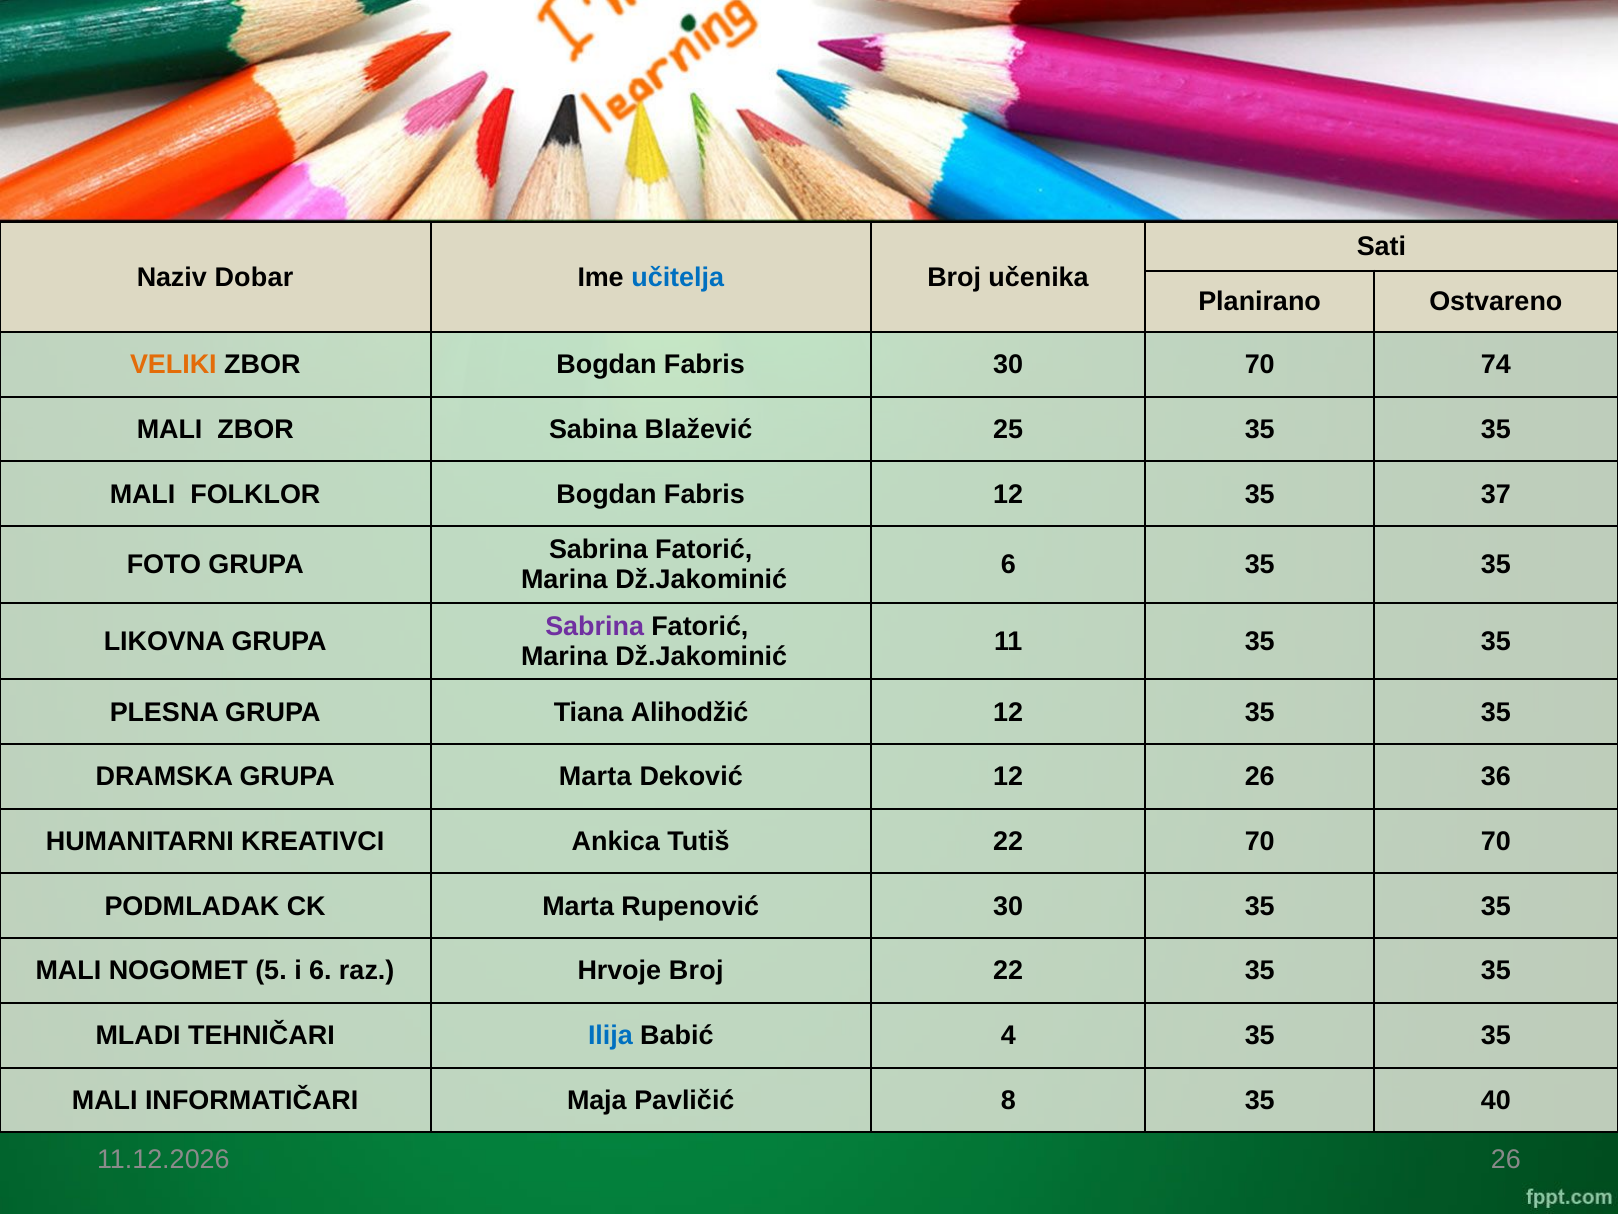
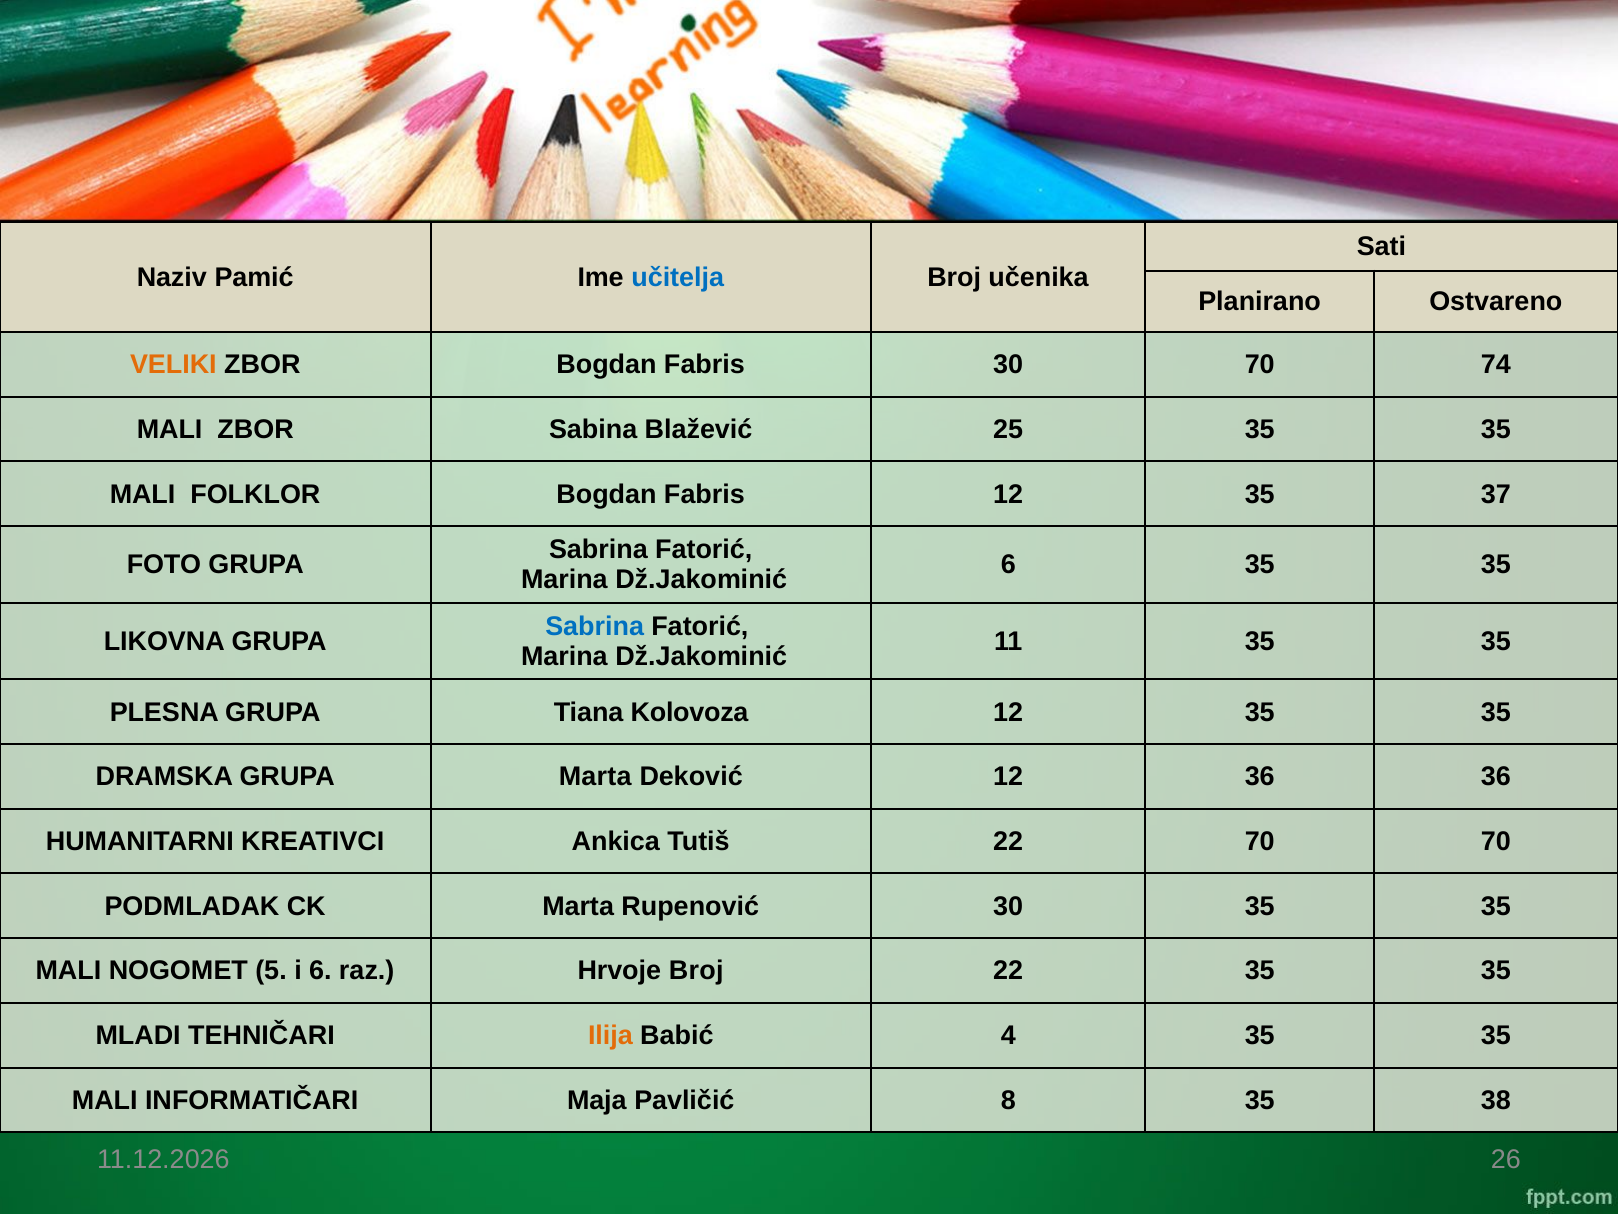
Dobar: Dobar -> Pamić (254, 277)
Sabrina colour: purple -> blue (595, 626)
Alihodžić: Alihodžić -> Kolovoza (690, 712)
12 26: 26 -> 36 (1260, 777)
Ilija colour: blue -> orange (610, 1035)
40: 40 -> 38 (1496, 1100)
